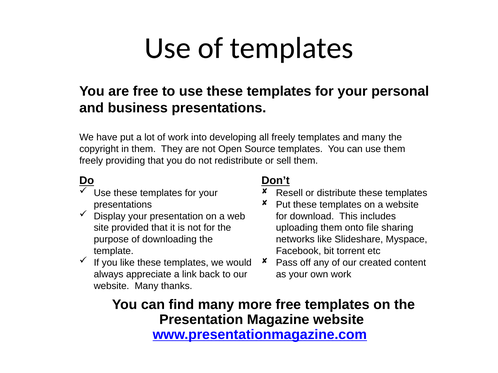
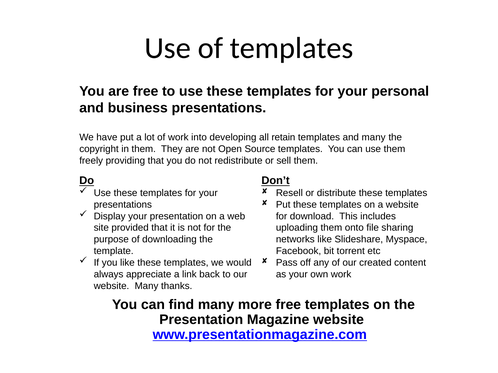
all freely: freely -> retain (283, 137)
